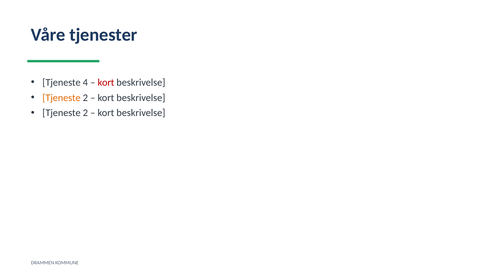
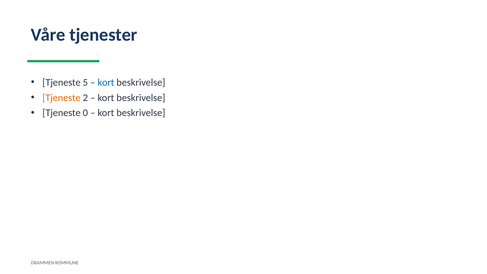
4: 4 -> 5 (85, 82)
kort colour: red -> blue (106, 82)
2: 2 -> 0 (85, 113)
